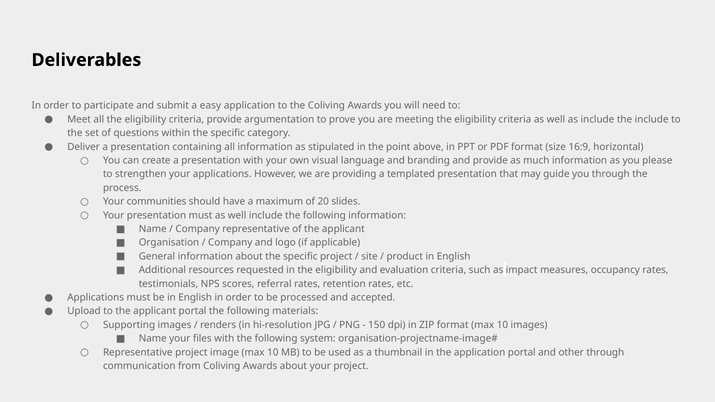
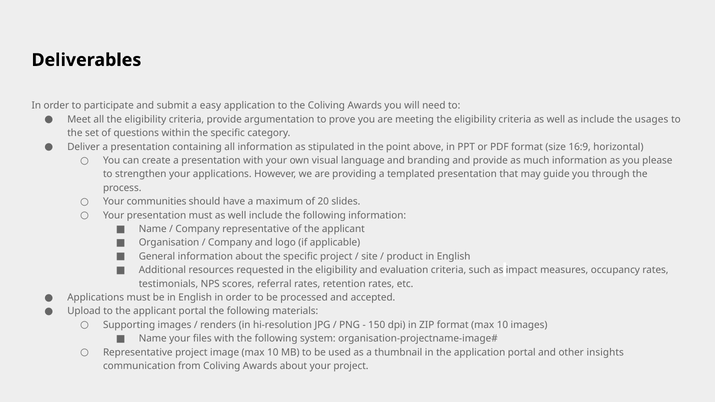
the include: include -> usages (652, 119)
other through: through -> insights (605, 352)
